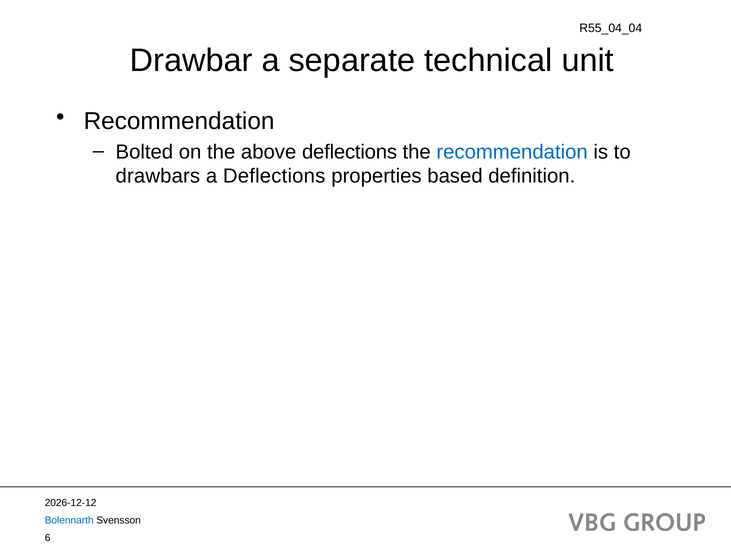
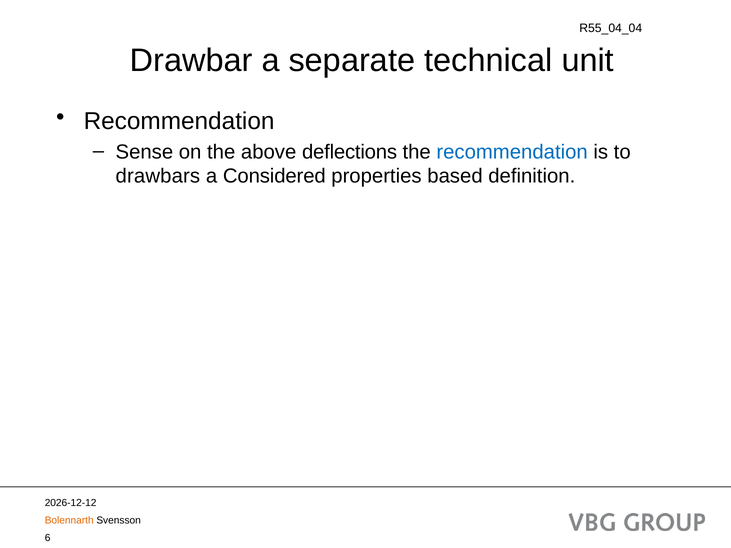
Bolted: Bolted -> Sense (144, 152)
a Deflections: Deflections -> Considered (274, 176)
Bolennarth colour: blue -> orange (69, 521)
